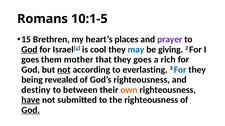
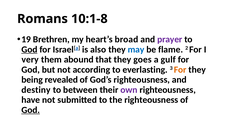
10:1-5: 10:1-5 -> 10:1-8 (89, 19)
15: 15 -> 19 (26, 40)
places: places -> broad (126, 40)
cool: cool -> also (98, 50)
giving: giving -> flame (171, 50)
goes: goes -> very (30, 60)
mother: mother -> abound (79, 60)
rich: rich -> gulf (168, 60)
not underline: present -> none (64, 70)
For colour: blue -> orange (180, 70)
own colour: orange -> purple (129, 90)
have underline: present -> none (31, 100)
